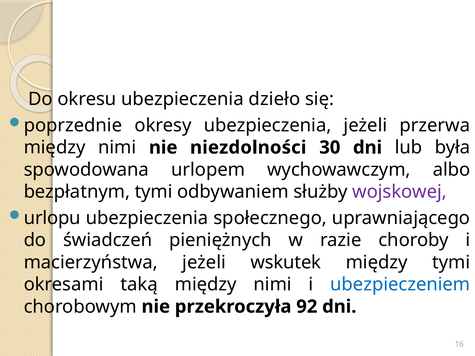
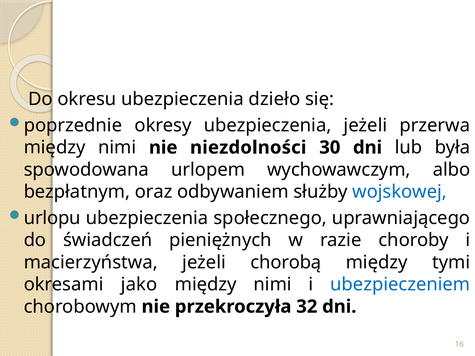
bezpłatnym tymi: tymi -> oraz (154, 192)
wojskowej colour: purple -> blue (400, 192)
wskutek: wskutek -> chorobą (286, 262)
taką: taką -> jako (139, 285)
92: 92 -> 32 (307, 307)
